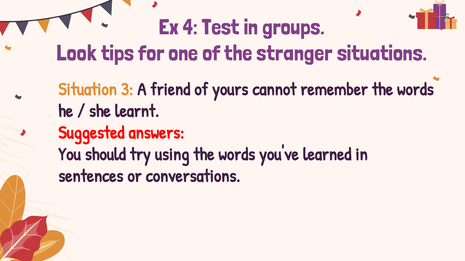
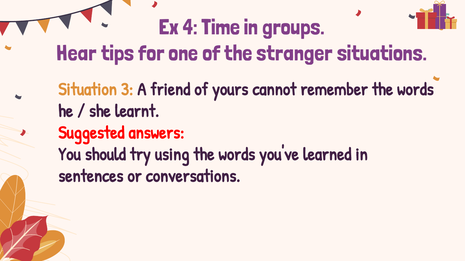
Test: Test -> Time (221, 27)
Look: Look -> Hear (77, 54)
